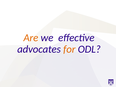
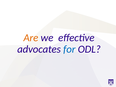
for colour: orange -> blue (69, 49)
